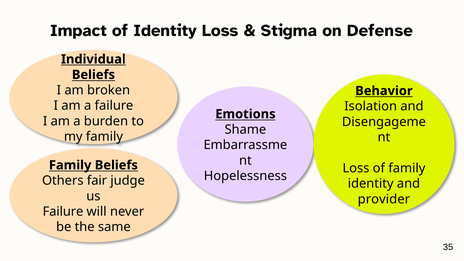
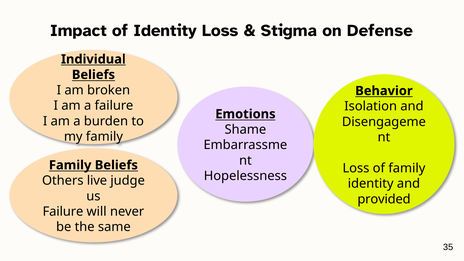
fair: fair -> live (97, 181)
provider: provider -> provided (384, 199)
